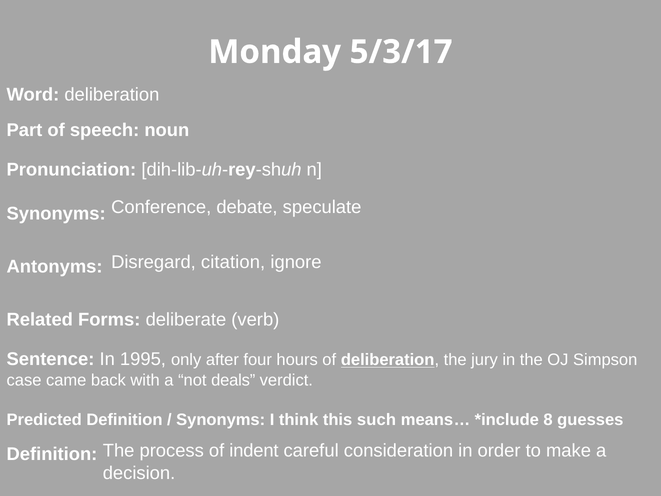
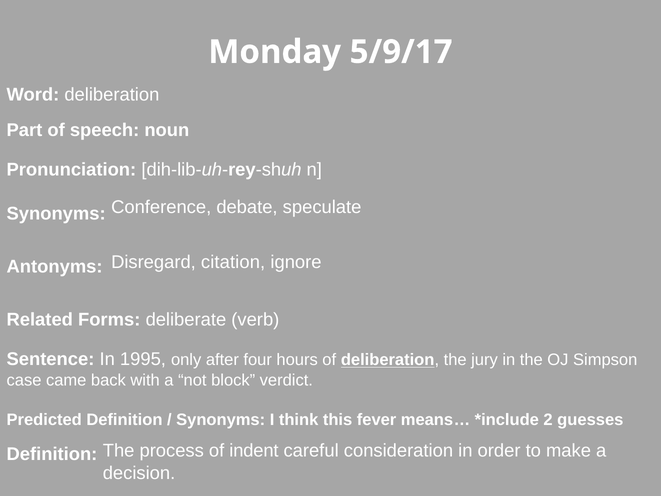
5/3/17: 5/3/17 -> 5/9/17 (401, 52)
deals: deals -> block (233, 380)
such: such -> fever (377, 420)
8: 8 -> 2 (548, 420)
